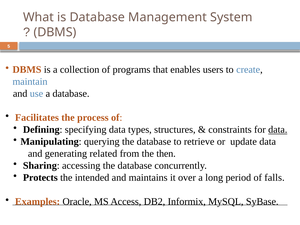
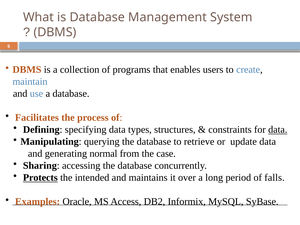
related: related -> normal (103, 154)
then: then -> case (166, 154)
Protects underline: none -> present (40, 178)
